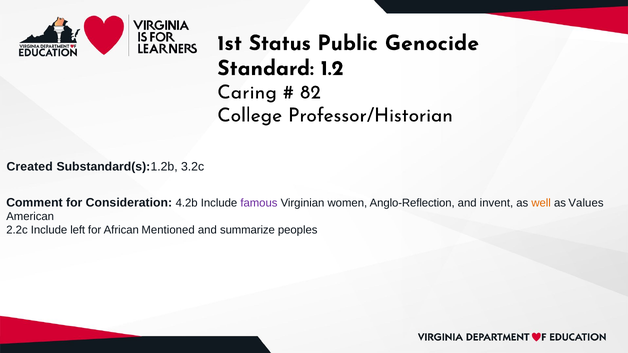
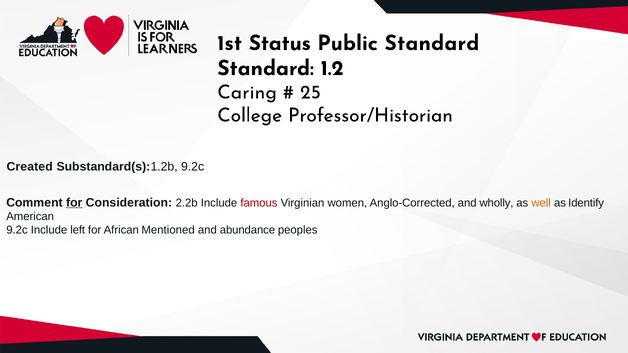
Public Genocide: Genocide -> Standard (432, 43)
82: 82 -> 25 (311, 92)
Substandard(s):1.2b 3.2c: 3.2c -> 9.2c (193, 167)
for underline: none -> present (74, 203)
4.2b: 4.2b -> 2.2b (187, 203)
famous colour: purple -> red (259, 203)
Anglo-Reflection: Anglo-Reflection -> Anglo-Corrected (412, 203)
invent: invent -> wholly (497, 203)
Values: Values -> Identify (586, 203)
2.2c: 2.2c -> 9.2c (17, 230)
summarize: summarize -> abundance (247, 230)
